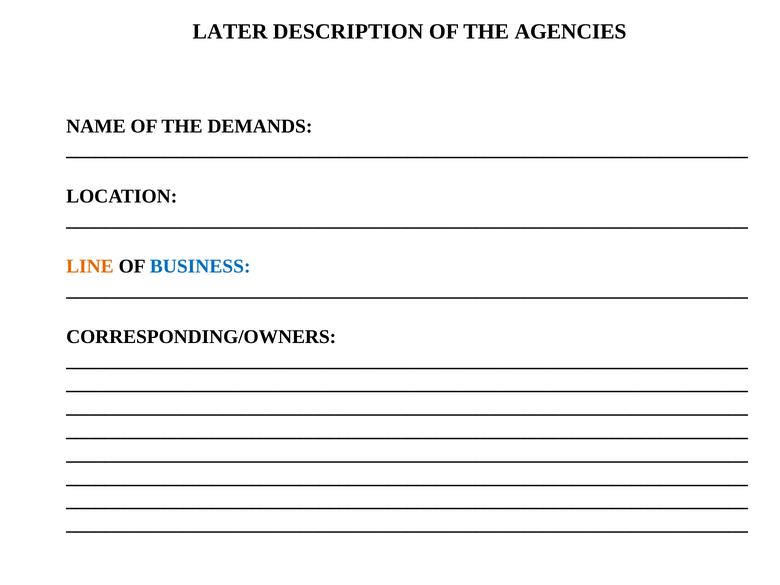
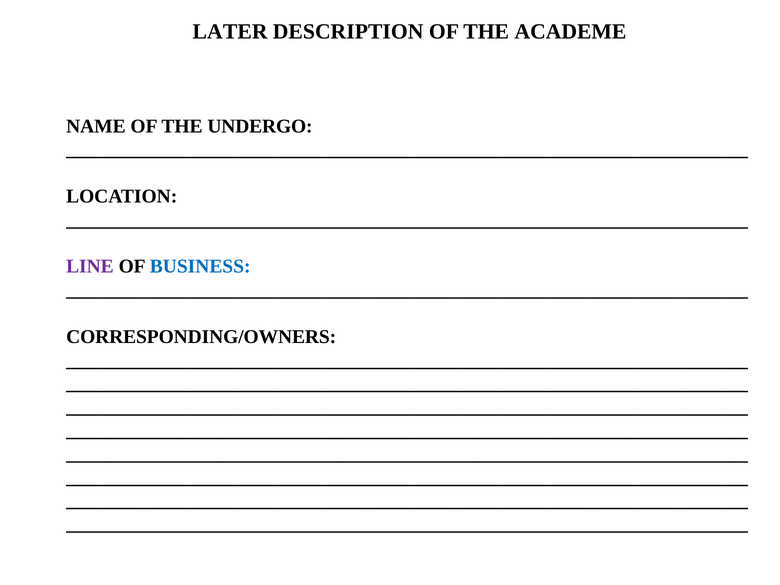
AGENCIES: AGENCIES -> ACADEME (570, 31)
DEMANDS: DEMANDS -> UNDERGO (260, 126)
LINE colour: orange -> purple (90, 267)
